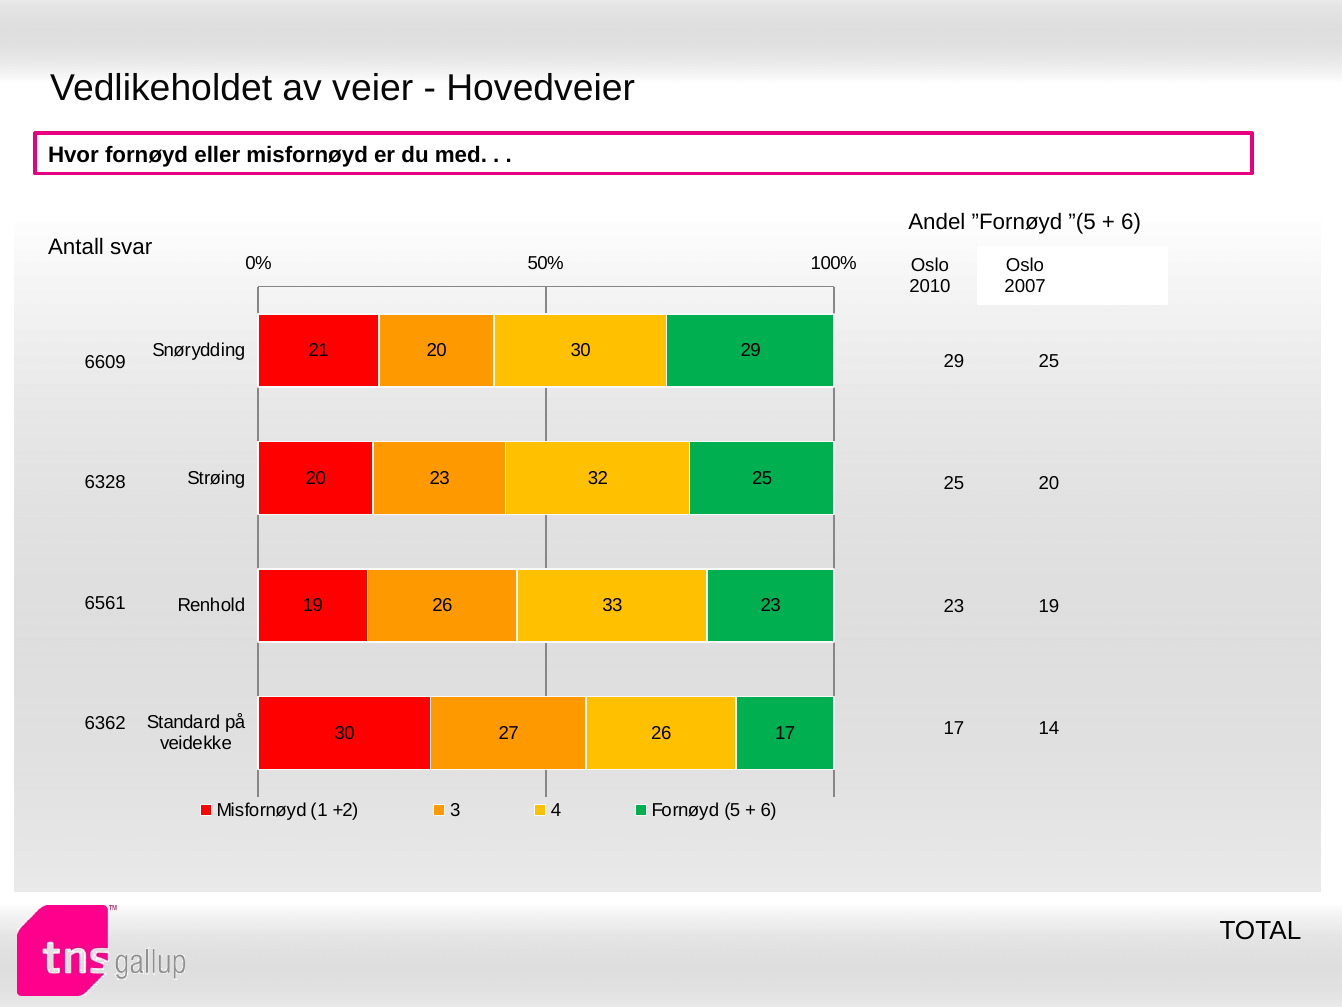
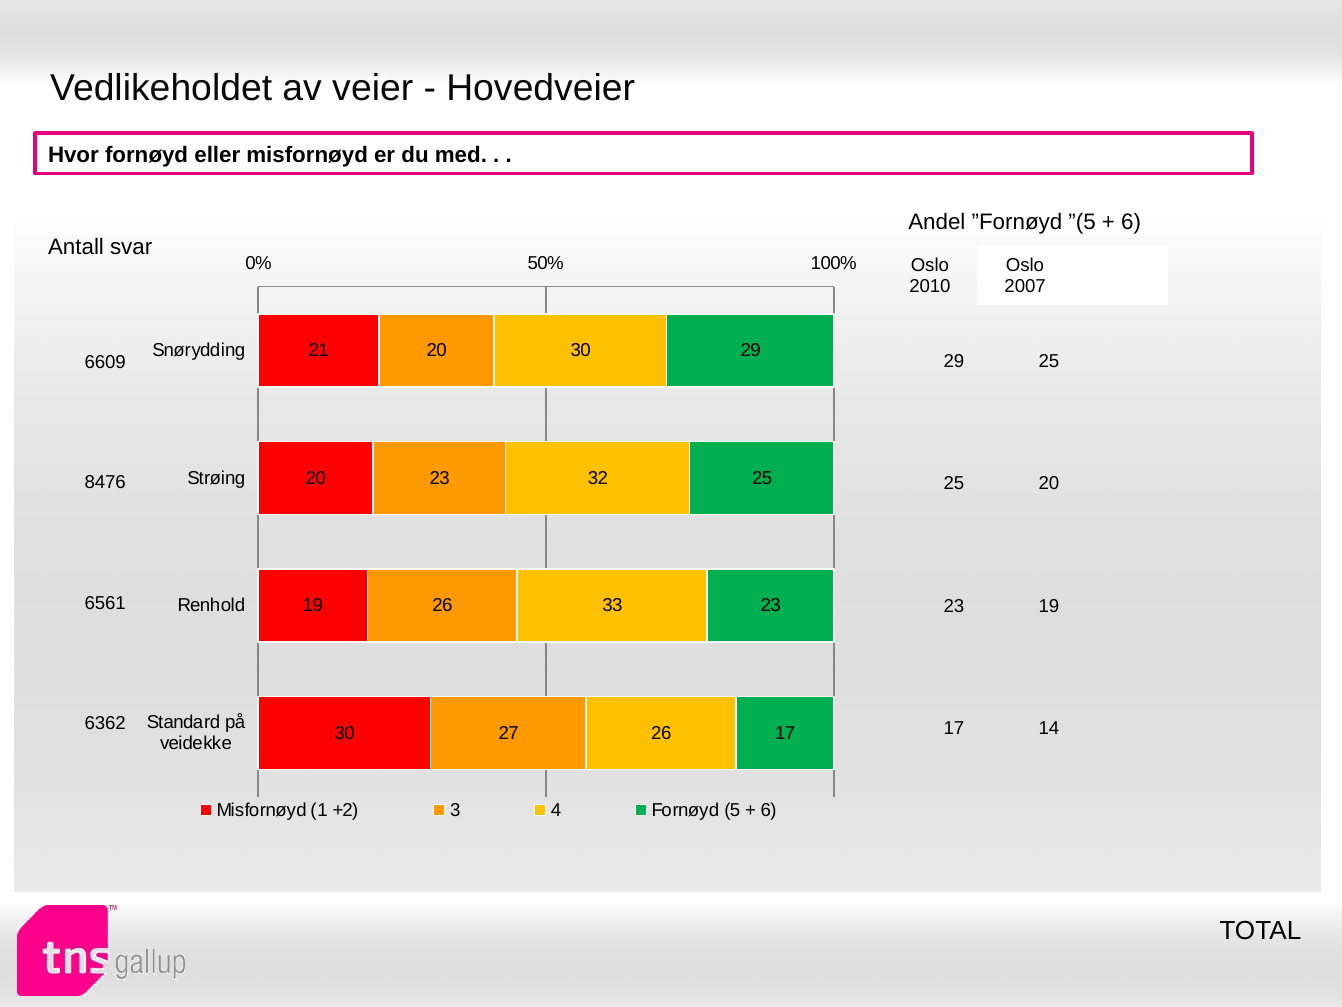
6328: 6328 -> 8476 (105, 482)
